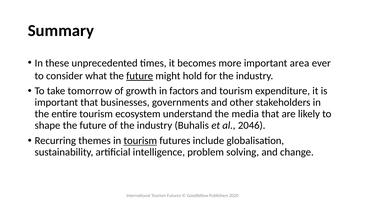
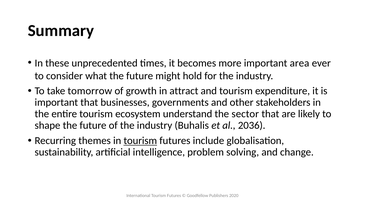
future underline: present -> none (140, 76)
factors: factors -> attract (184, 91)
media: media -> sector (245, 114)
2046: 2046 -> 2036 (252, 126)
